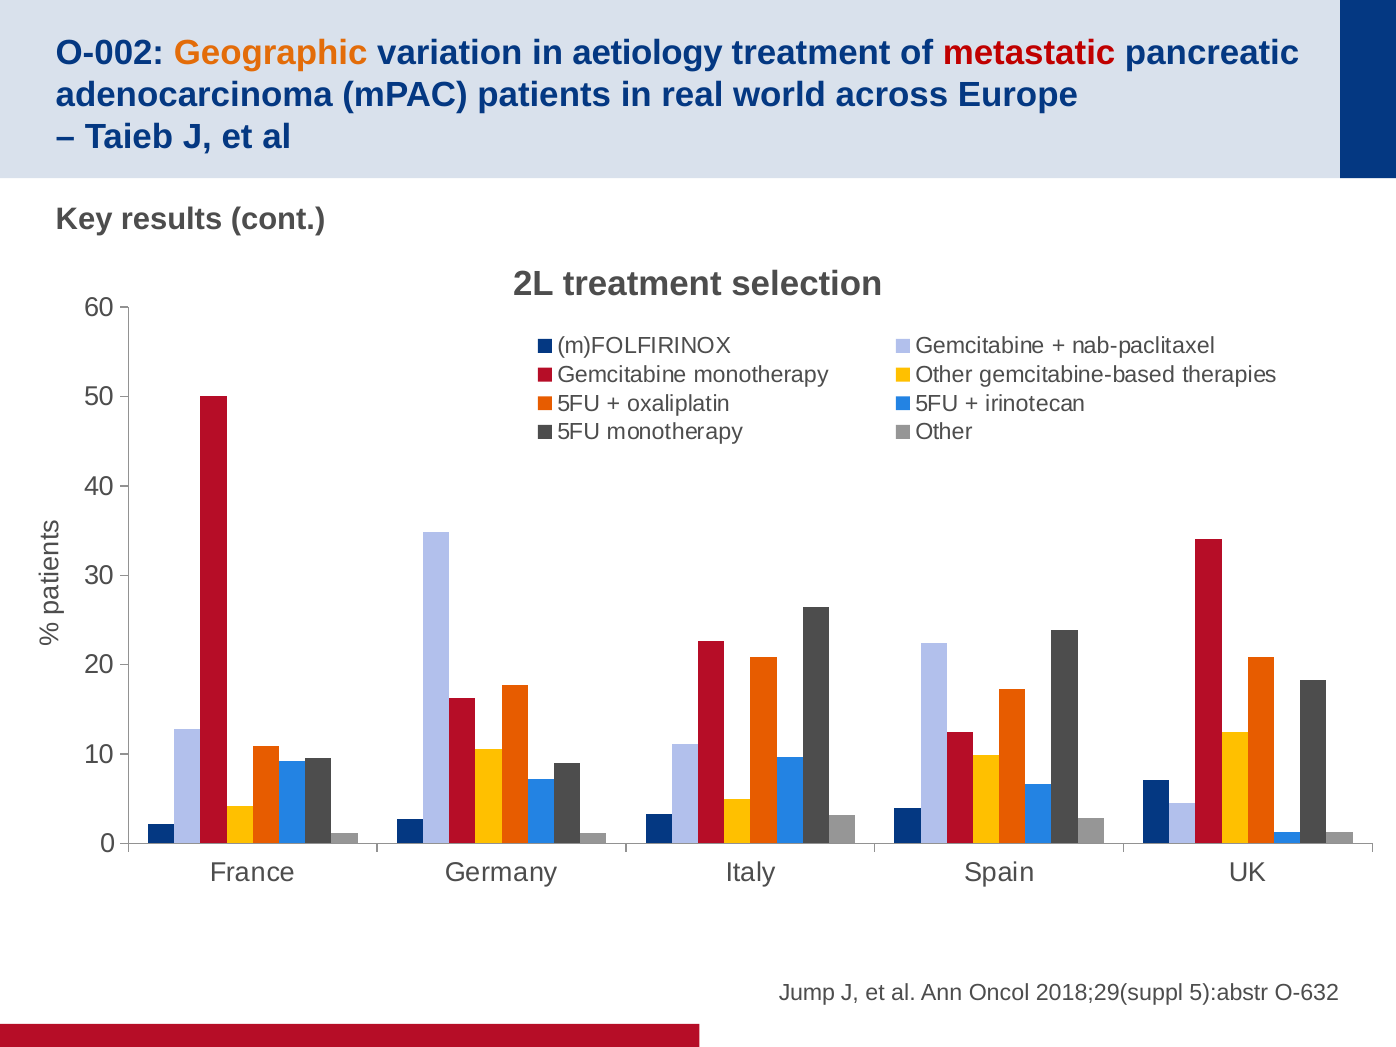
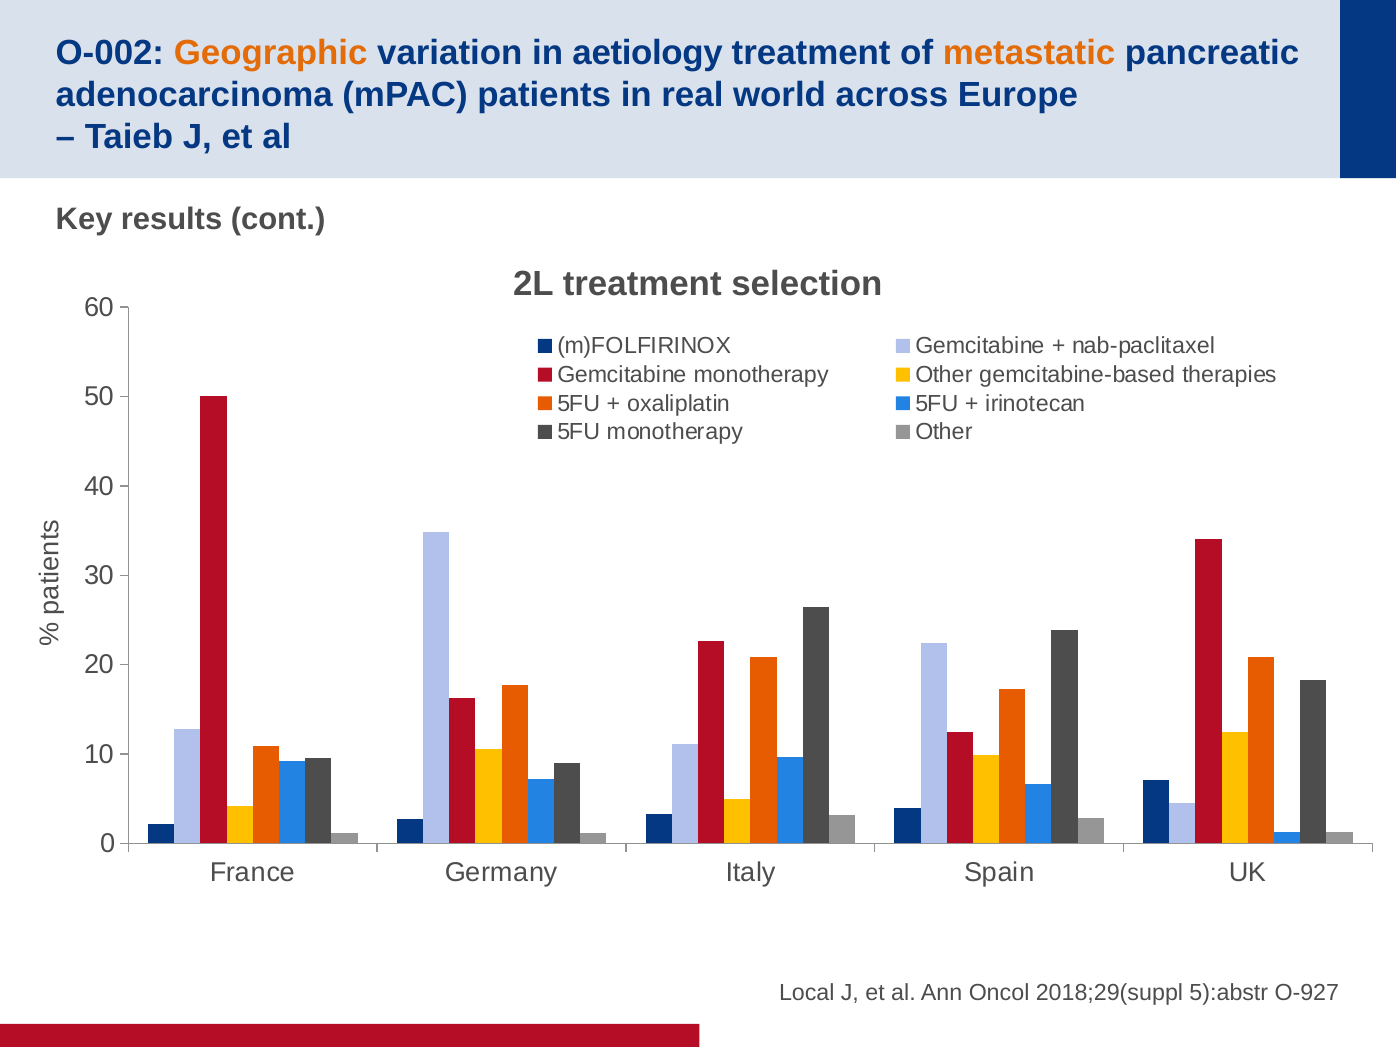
metastatic colour: red -> orange (1029, 53)
Jump: Jump -> Local (807, 993)
O-632: O-632 -> O-927 (1307, 993)
